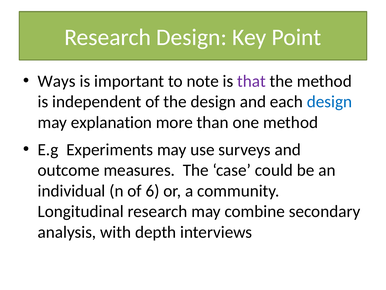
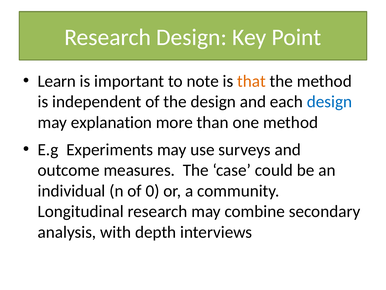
Ways: Ways -> Learn (57, 81)
that colour: purple -> orange (251, 81)
6: 6 -> 0 (153, 191)
